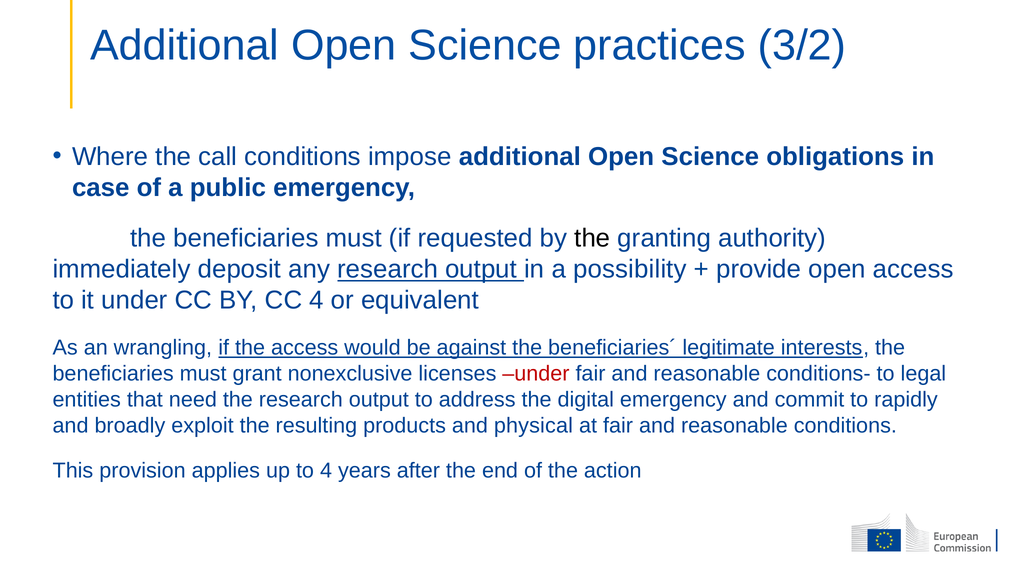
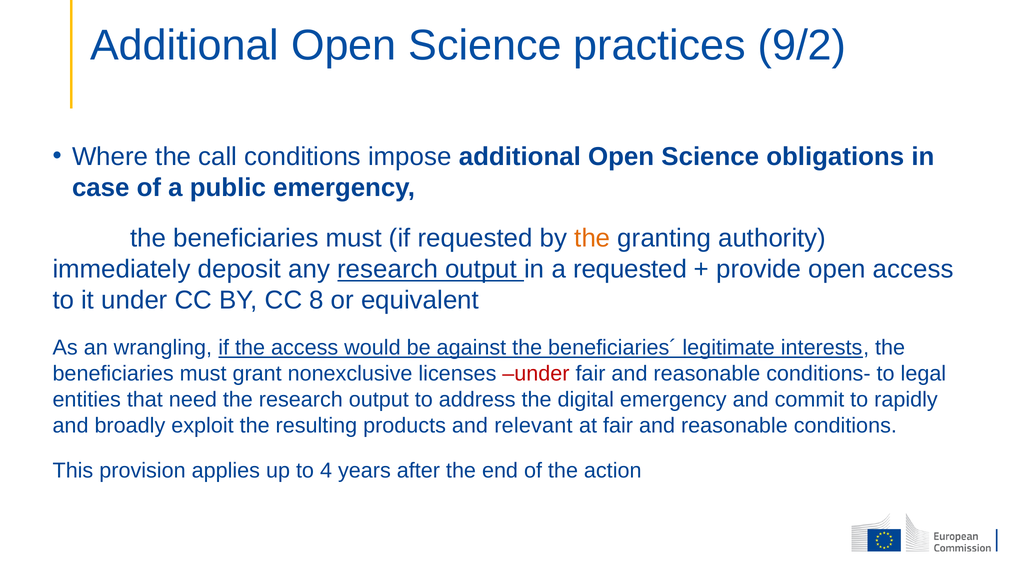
3/2: 3/2 -> 9/2 (802, 46)
the colour: black -> orange (592, 238)
a possibility: possibility -> requested (630, 269)
CC 4: 4 -> 8 (317, 300)
physical: physical -> relevant (533, 426)
